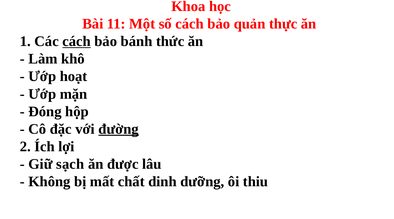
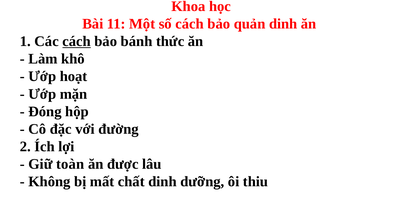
quản thực: thực -> dinh (283, 24)
đường underline: present -> none (119, 129)
sạch: sạch -> toàn (70, 164)
